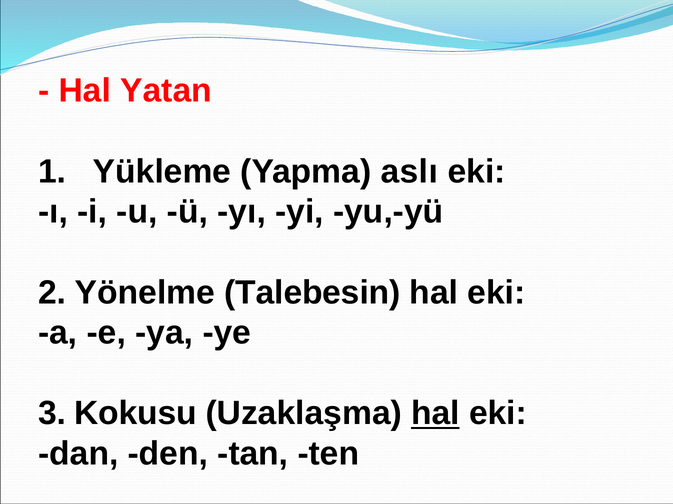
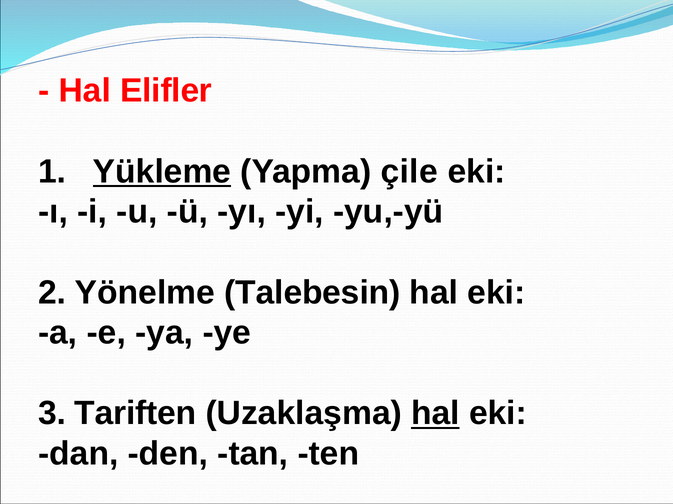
Yatan: Yatan -> Elifler (166, 91)
Yükleme underline: none -> present (162, 172)
aslı: aslı -> çile (409, 172)
Kokusu: Kokusu -> Tariften (135, 414)
